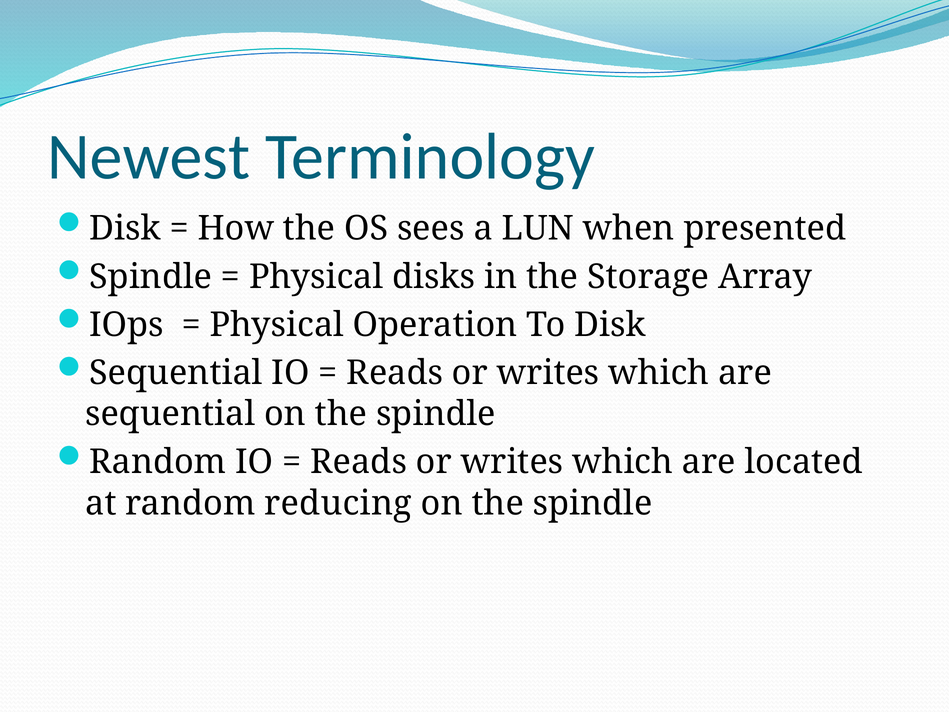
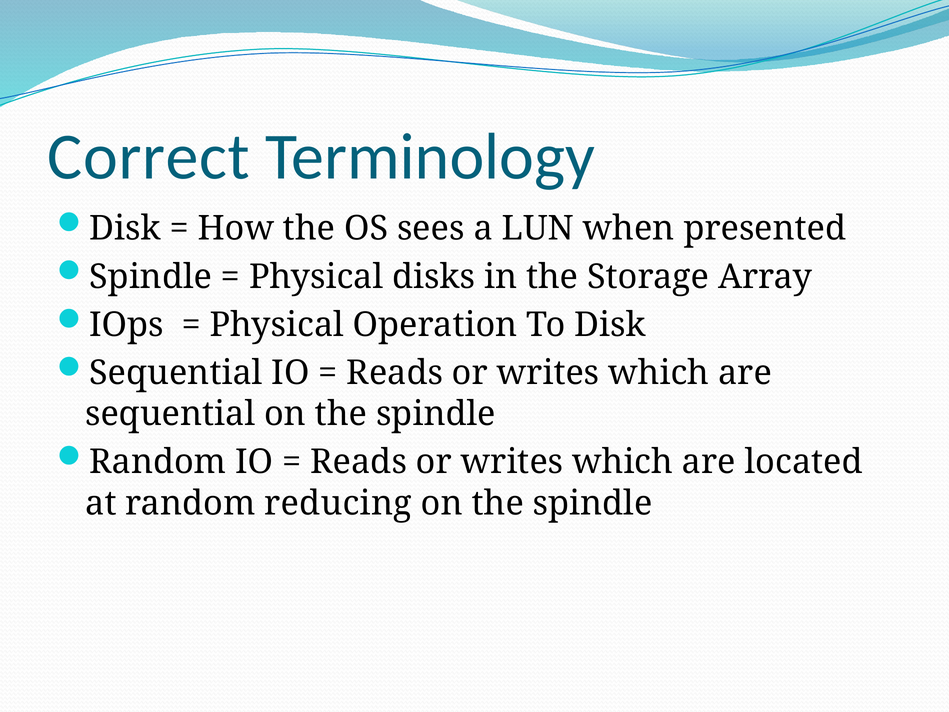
Newest: Newest -> Correct (149, 157)
